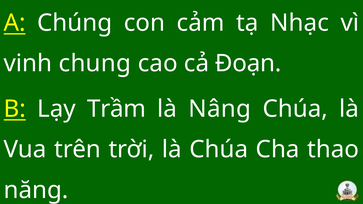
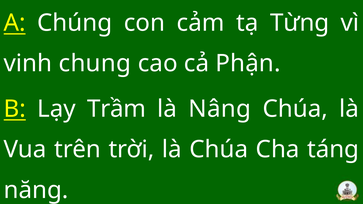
Nhạc: Nhạc -> Từng (300, 23)
Đoạn: Đoạn -> Phận (248, 63)
thao: thao -> táng (333, 150)
